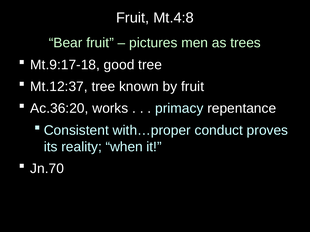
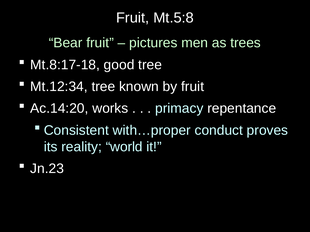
Mt.4:8: Mt.4:8 -> Mt.5:8 (174, 18)
Mt.9:17-18: Mt.9:17-18 -> Mt.8:17-18 (65, 65)
Mt.12:37: Mt.12:37 -> Mt.12:34 (59, 87)
Ac.36:20: Ac.36:20 -> Ac.14:20 (59, 109)
when: when -> world (124, 147)
Jn.70: Jn.70 -> Jn.23 (47, 169)
